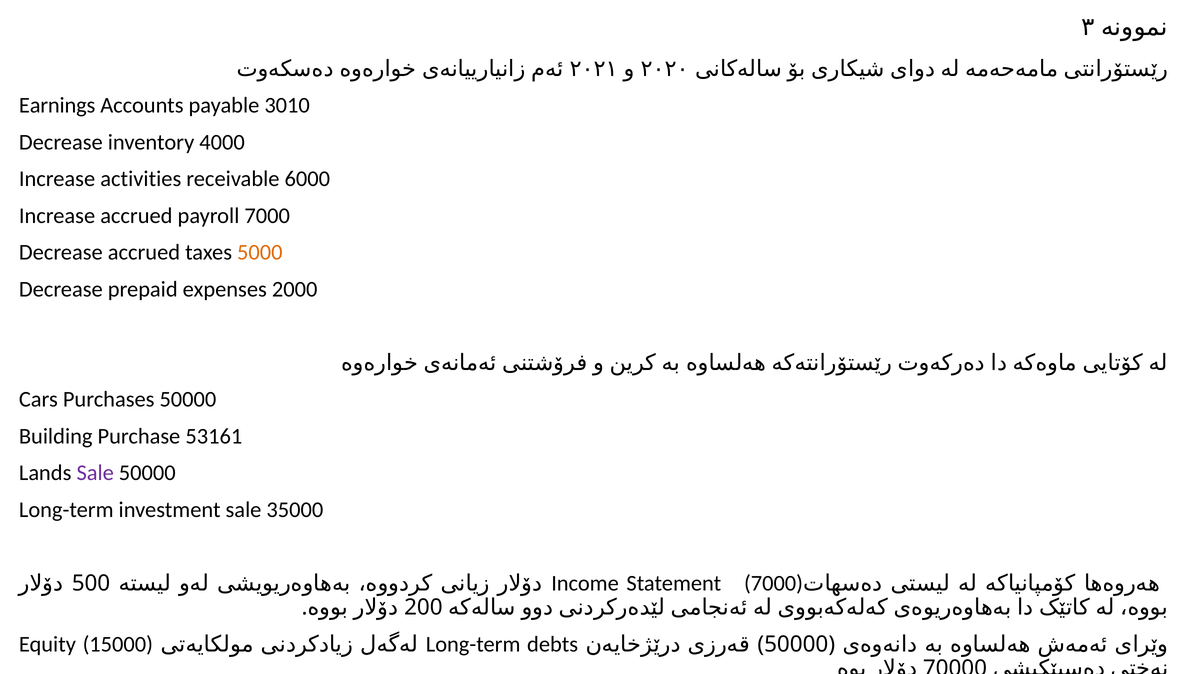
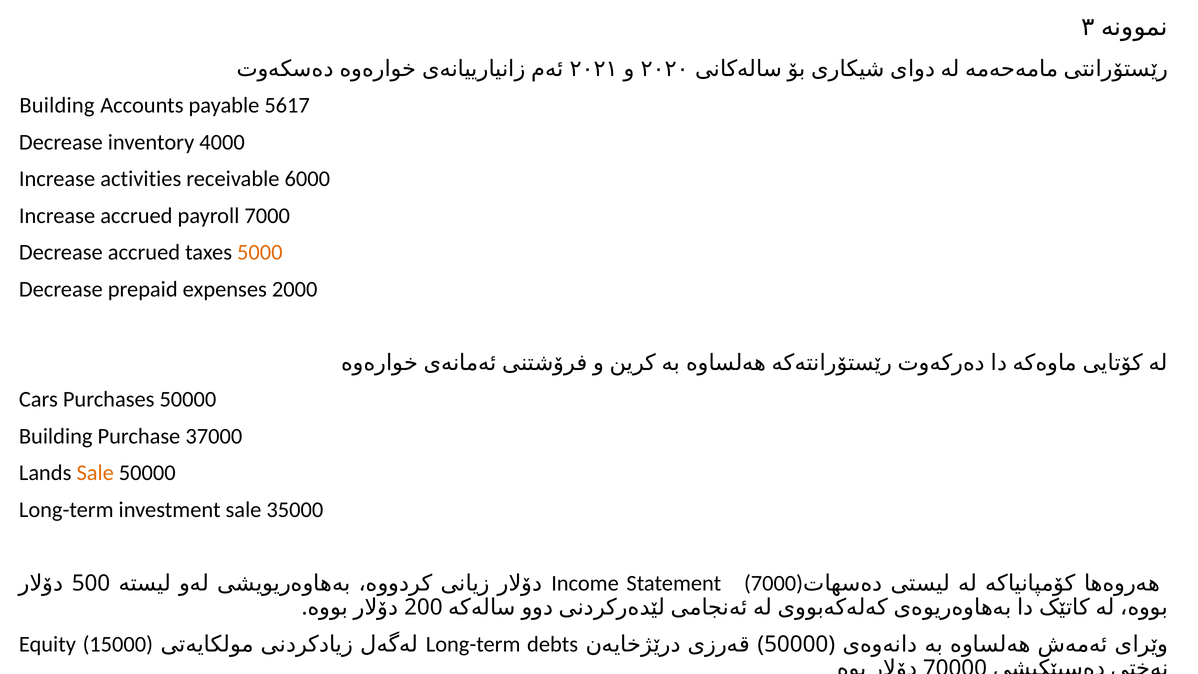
Earnings: Earnings -> Building (57, 105)
3010: 3010 -> 5617 (287, 105)
53161: 53161 -> 37000 (214, 436)
Sale colour: purple -> orange (95, 473)
